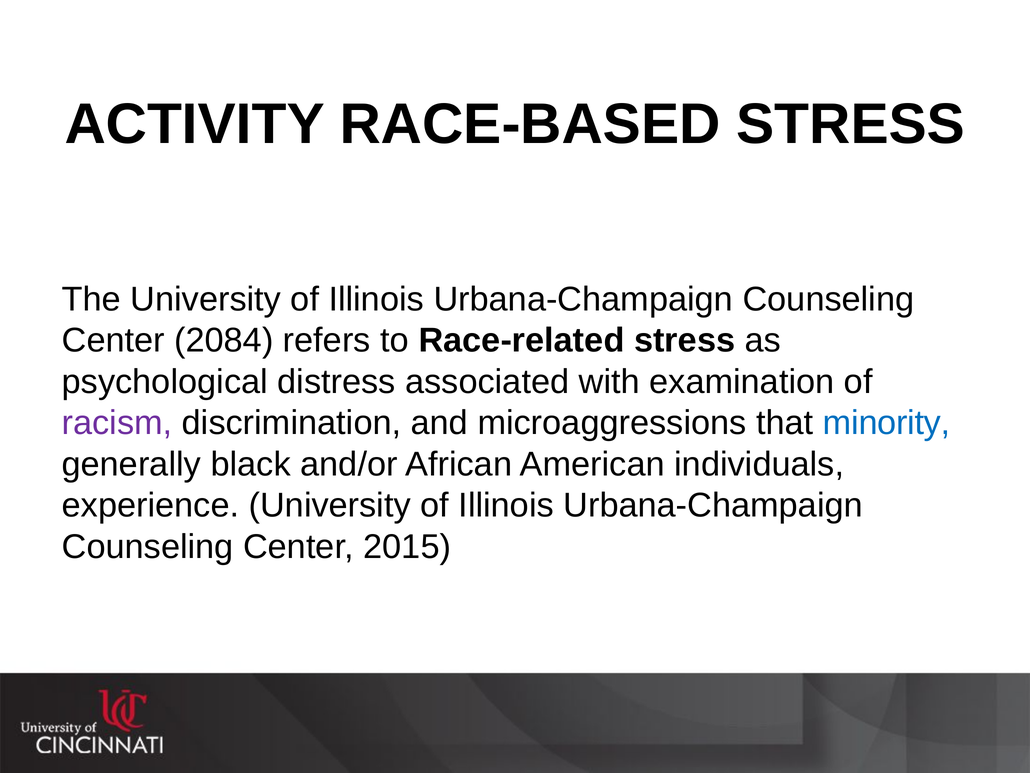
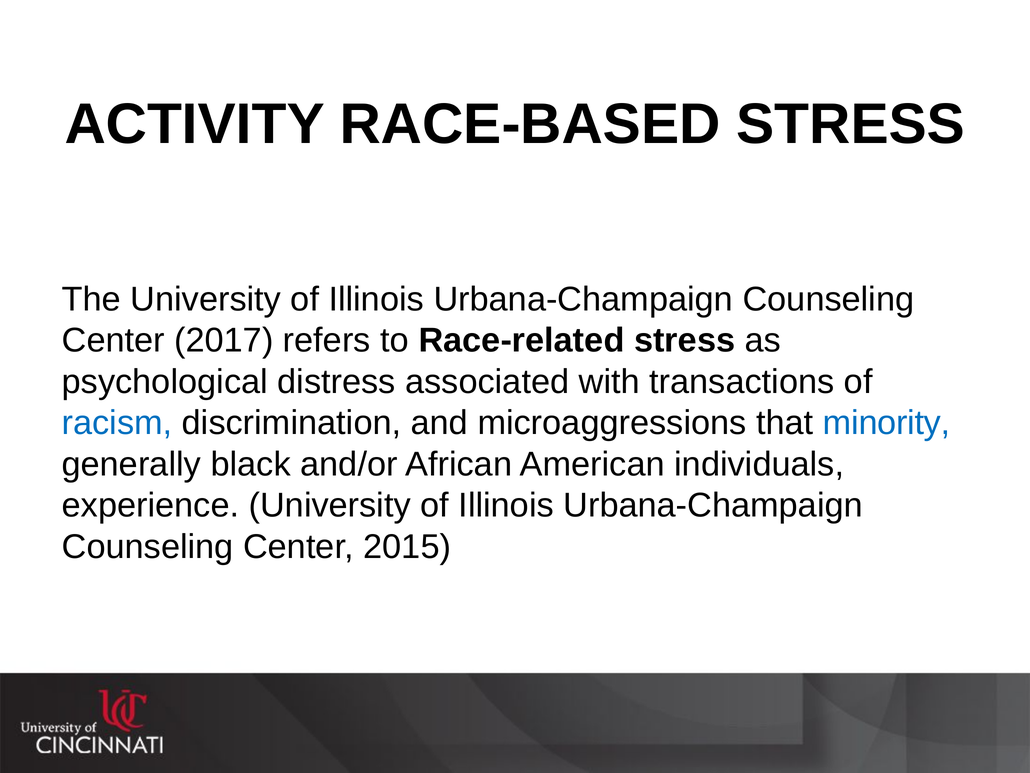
2084: 2084 -> 2017 (224, 340)
examination: examination -> transactions (742, 382)
racism colour: purple -> blue (117, 423)
